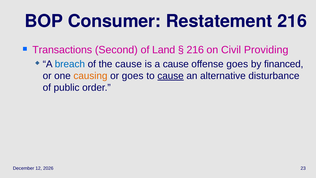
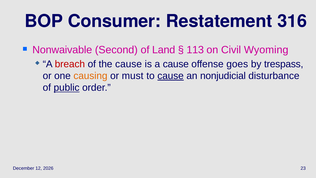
Restatement 216: 216 -> 316 (292, 21)
Transactions: Transactions -> Nonwaivable (62, 50)
216: 216 -> 113 (195, 50)
Providing: Providing -> Wyoming (266, 50)
breach colour: blue -> red (70, 64)
financed: financed -> trespass (284, 64)
or goes: goes -> must (133, 76)
alternative: alternative -> nonjudicial (223, 76)
public underline: none -> present (67, 88)
